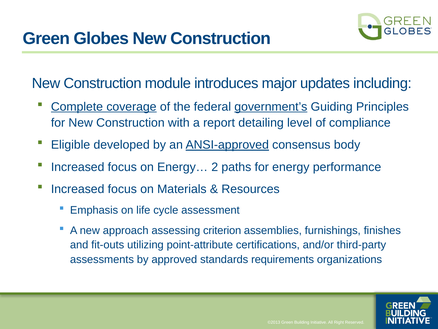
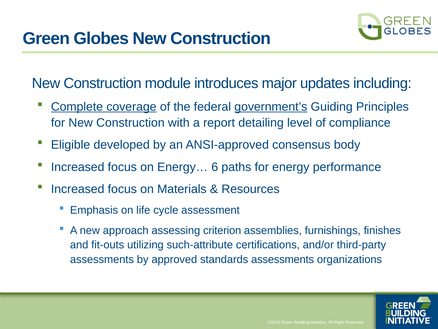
ANSI-approved underline: present -> none (227, 145)
2: 2 -> 6 (215, 167)
point-attribute: point-attribute -> such-attribute (200, 245)
standards requirements: requirements -> assessments (283, 259)
